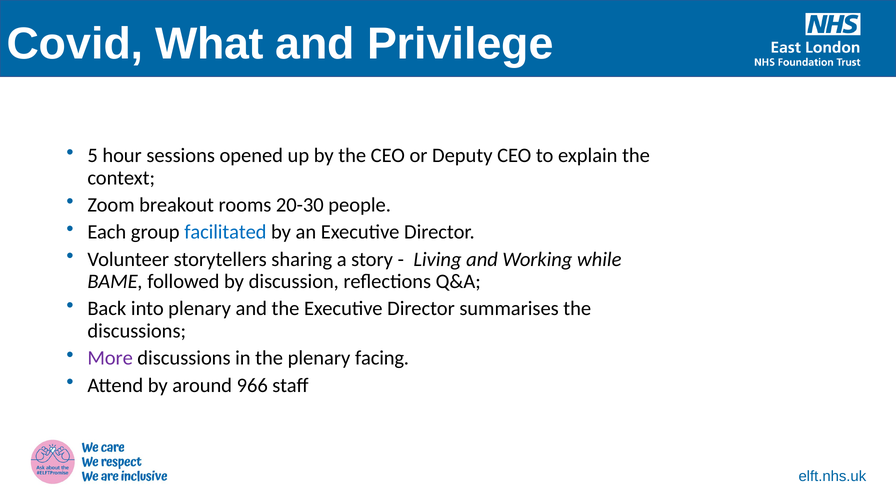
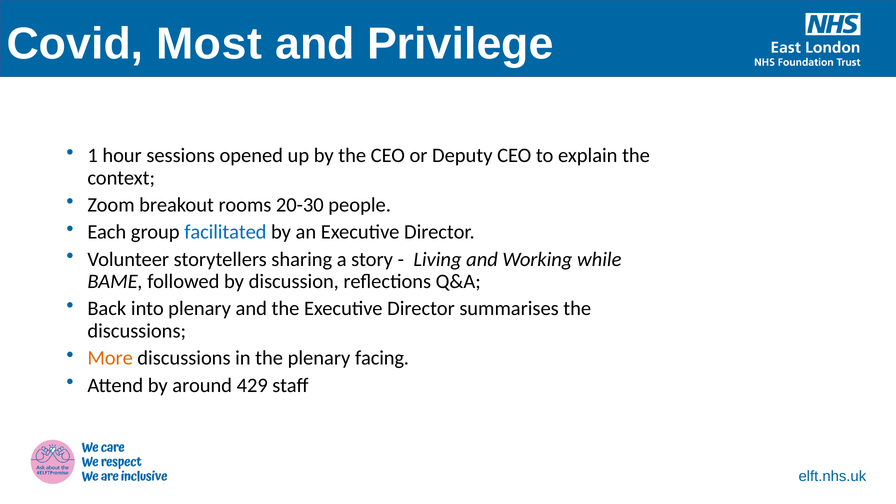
What: What -> Most (209, 44)
5: 5 -> 1 (93, 156)
More colour: purple -> orange (110, 358)
966: 966 -> 429 (252, 385)
